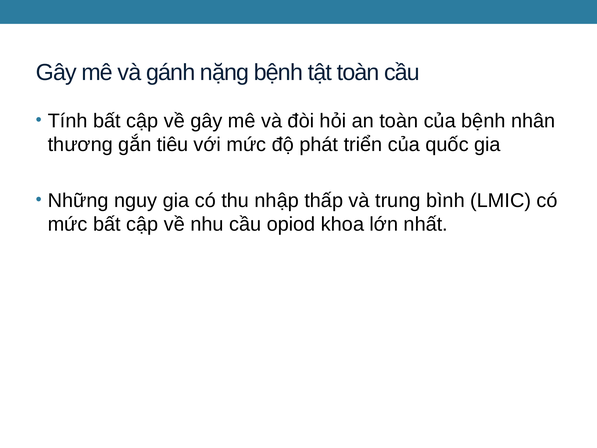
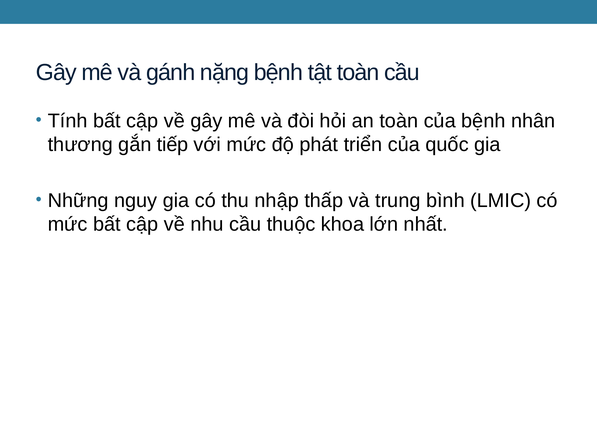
tiêu: tiêu -> tiếp (173, 145)
opiod: opiod -> thuộc (291, 224)
